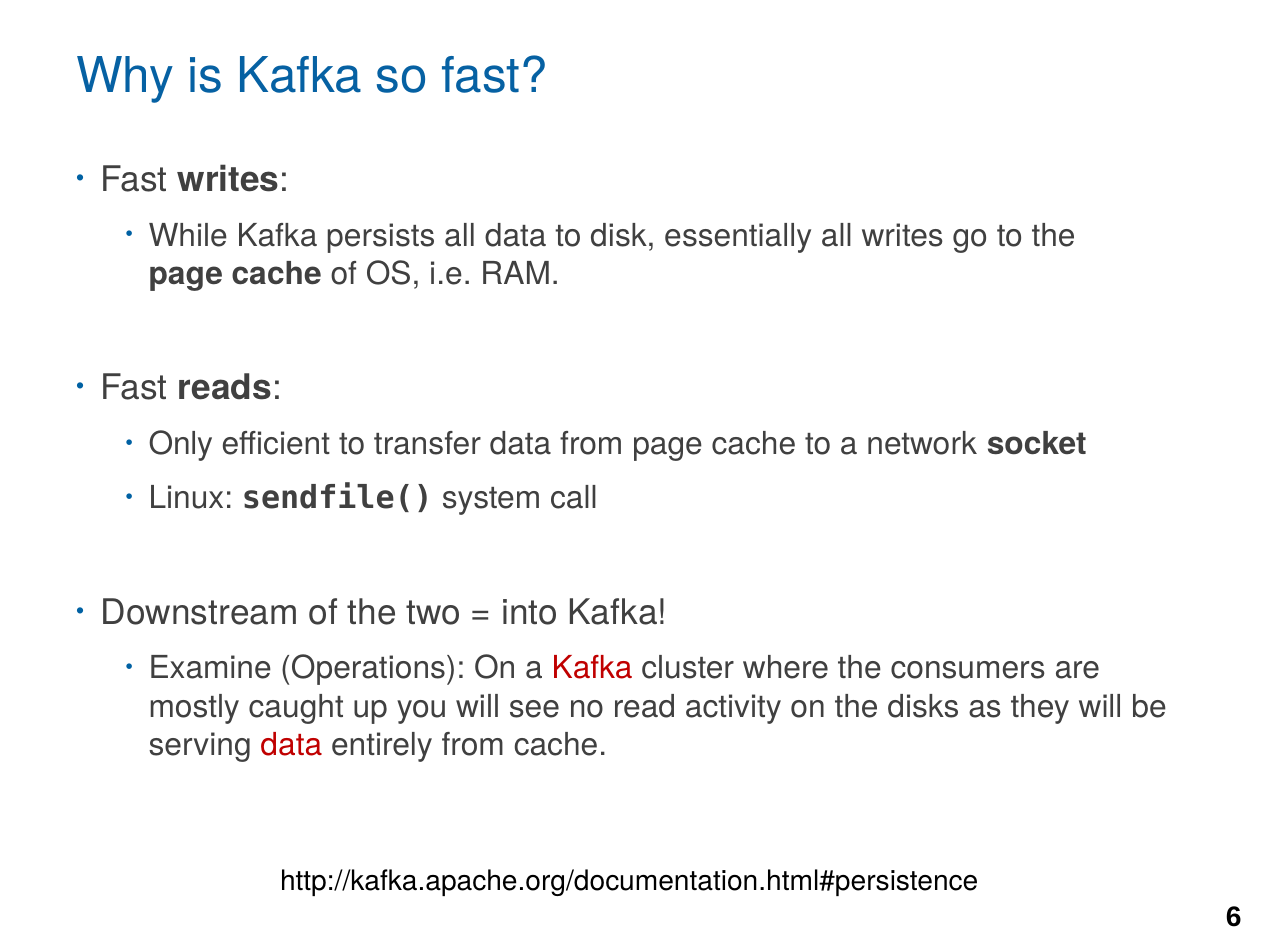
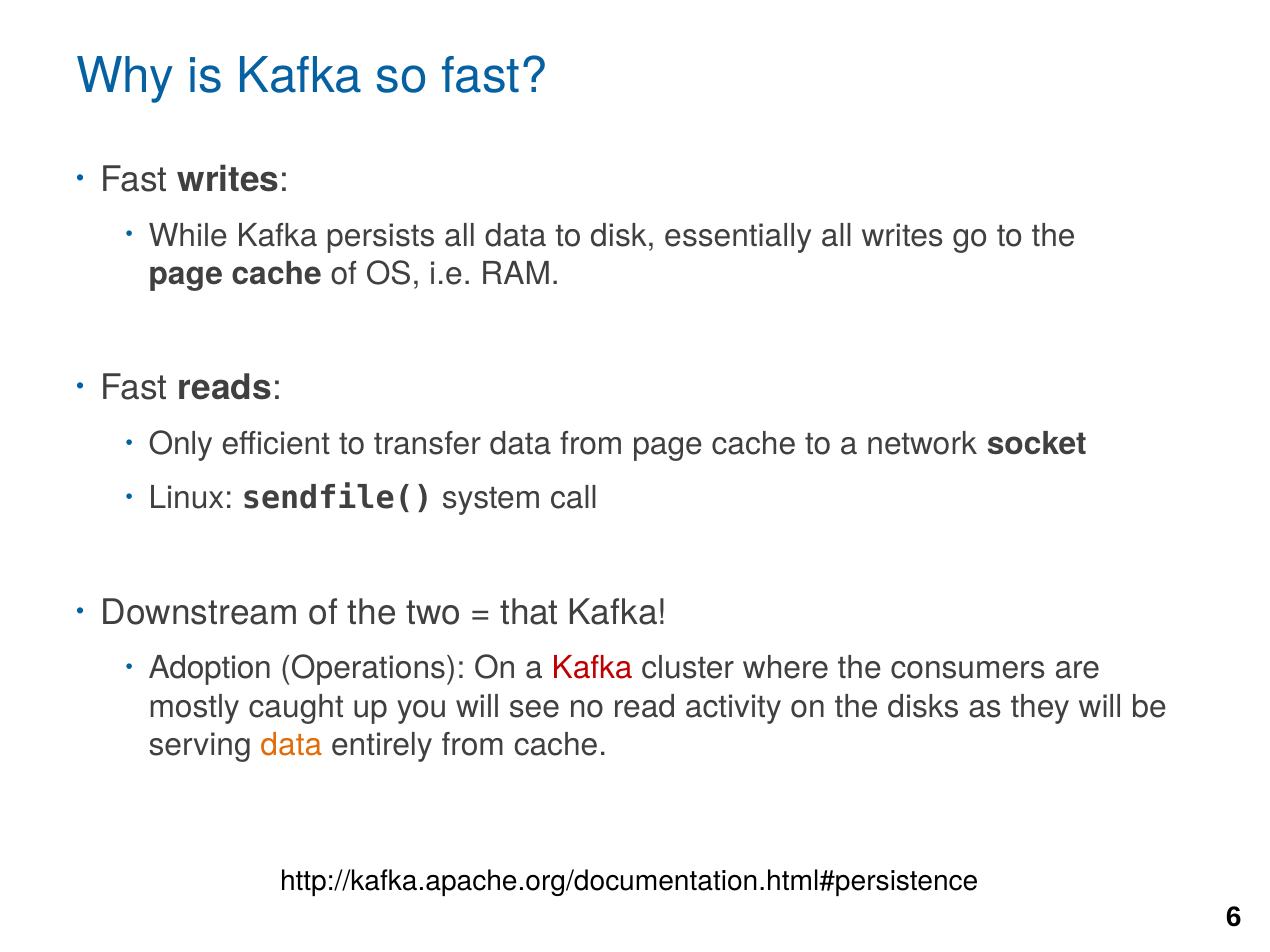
into: into -> that (530, 613)
Examine: Examine -> Adoption (210, 669)
data colour: red -> orange (291, 745)
